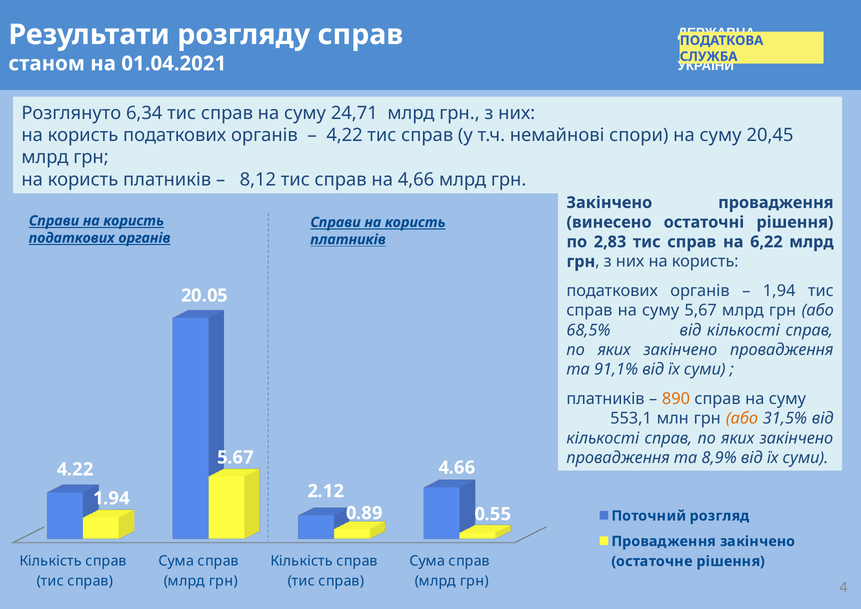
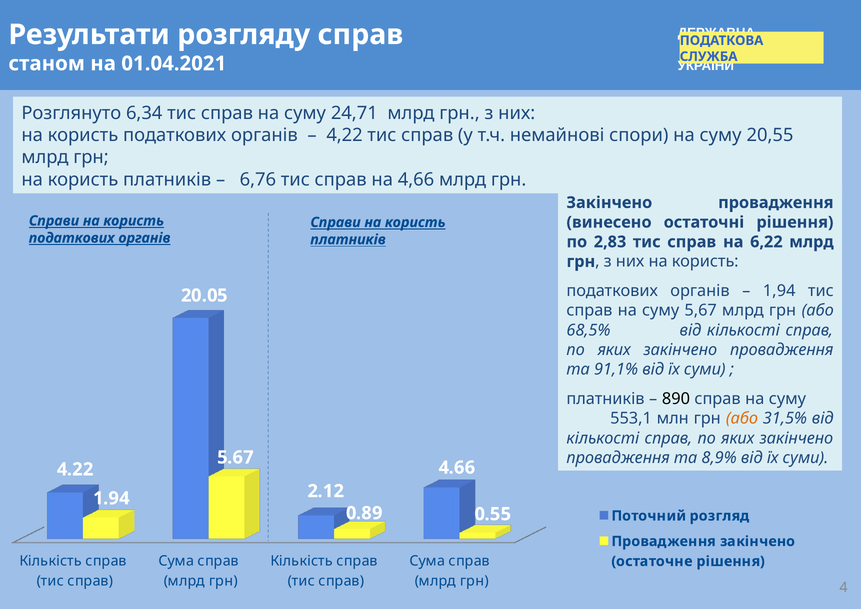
20,45: 20,45 -> 20,55 (770, 135)
8,12: 8,12 -> 6,76 (258, 179)
890 colour: orange -> black (676, 399)
